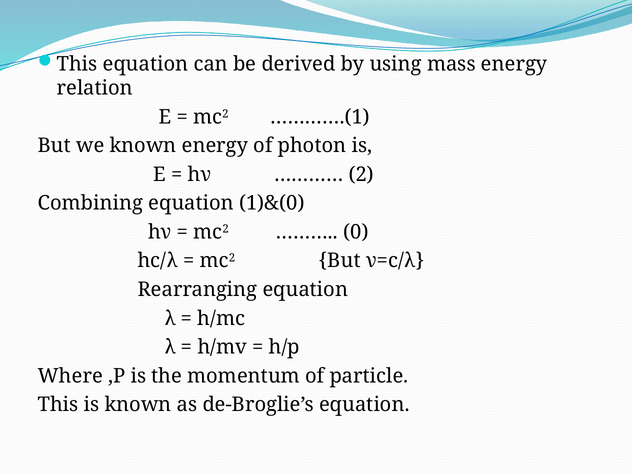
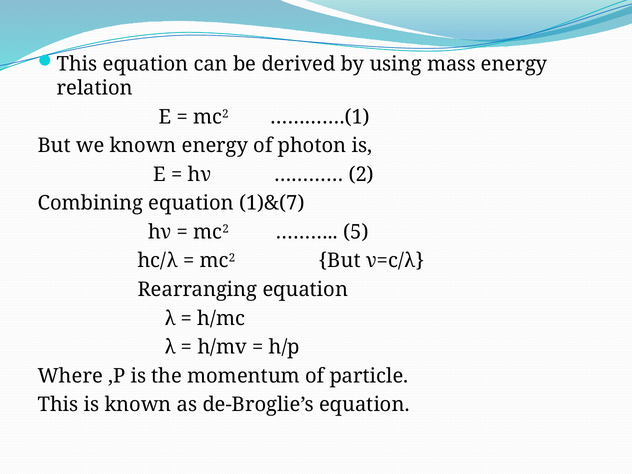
1)&(0: 1)&(0 -> 1)&(7 (272, 203)
0: 0 -> 5 (356, 232)
